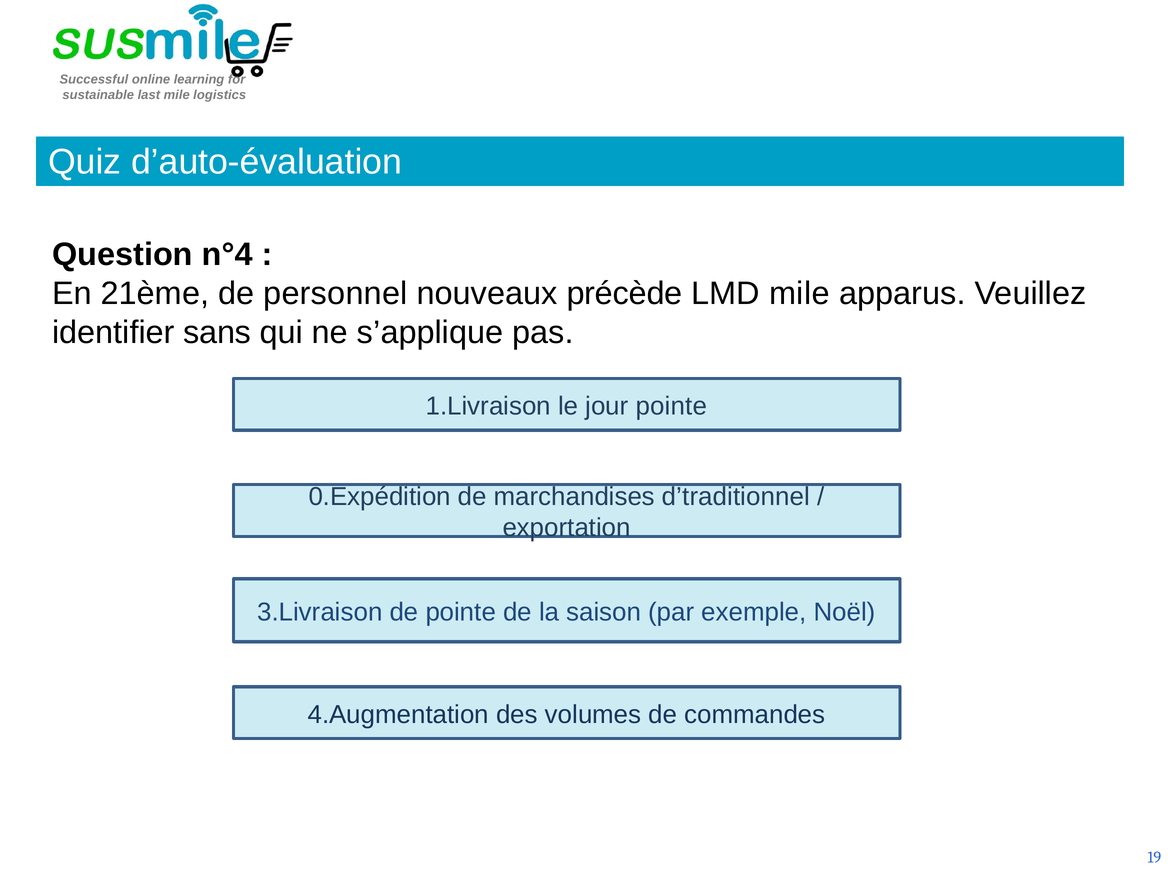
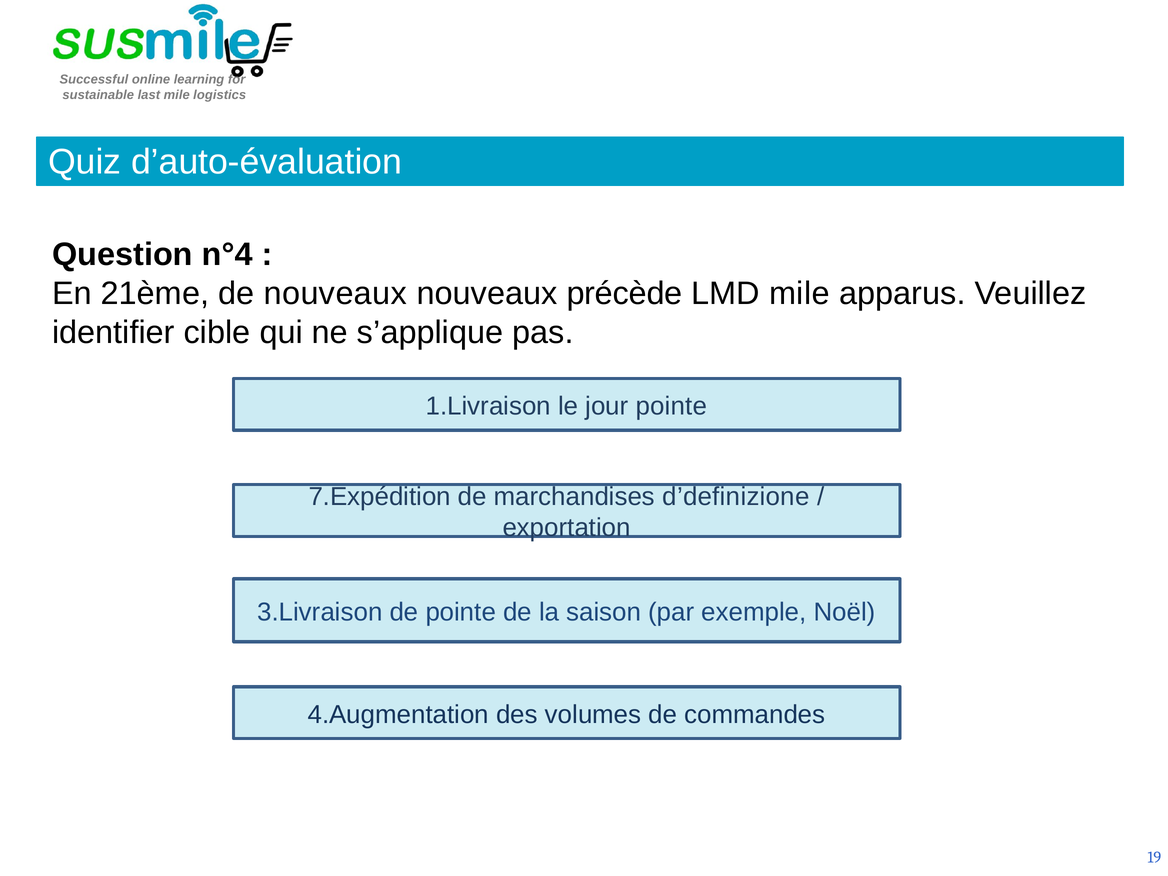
de personnel: personnel -> nouveaux (335, 294)
sans: sans -> cible (217, 333)
0.Expédition: 0.Expédition -> 7.Expédition (380, 497)
d’traditionnel: d’traditionnel -> d’definizione (736, 497)
